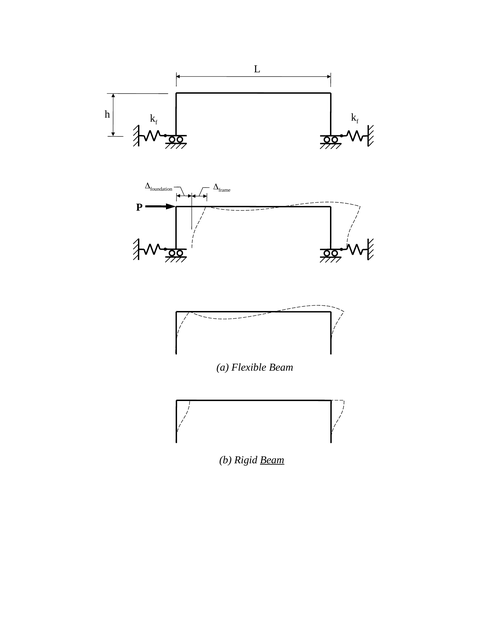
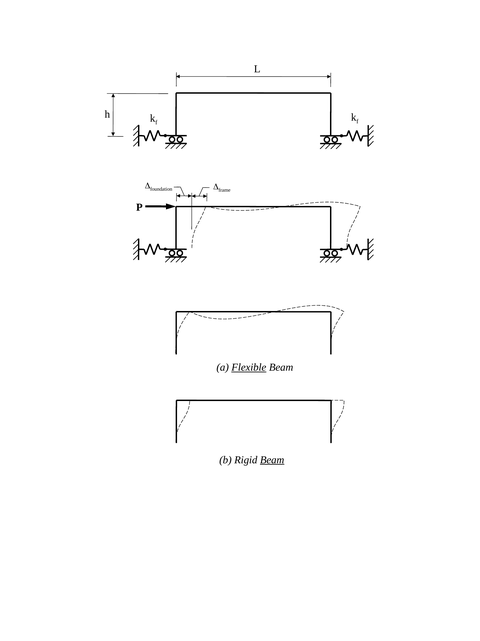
Flexible underline: none -> present (249, 367)
